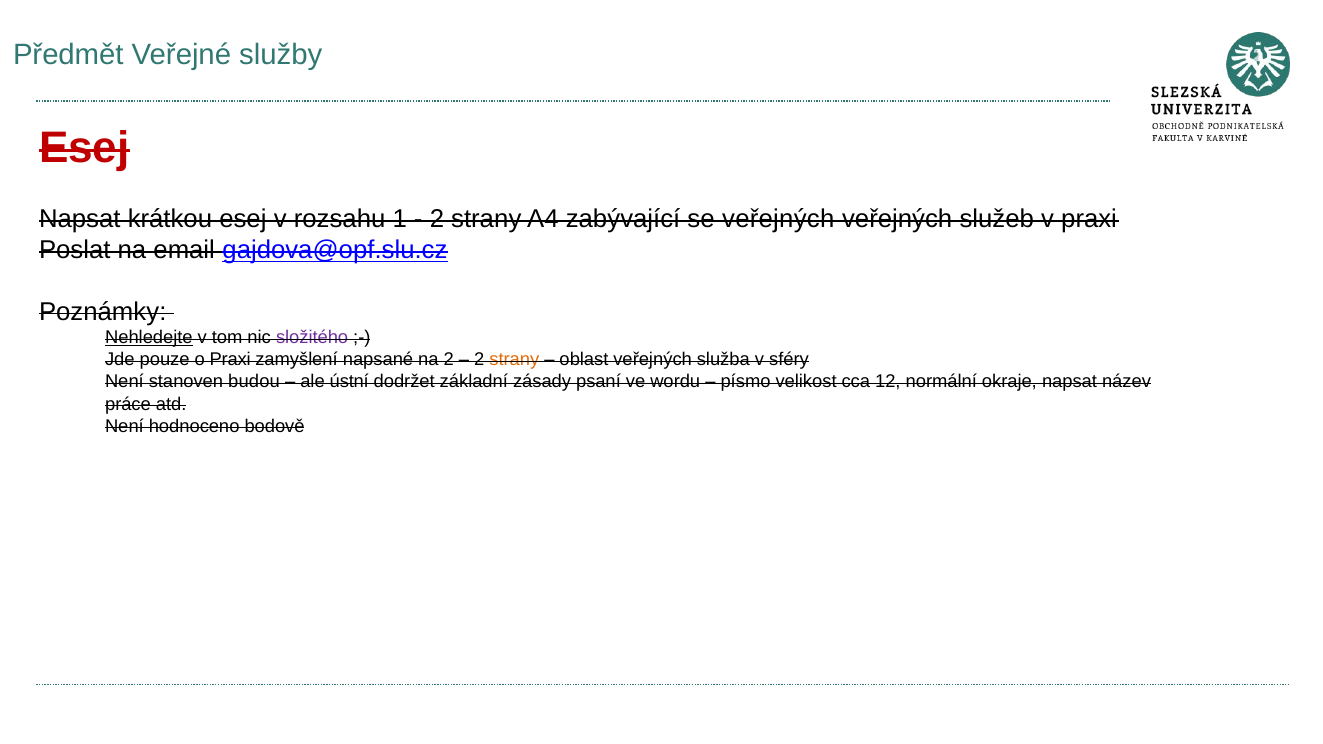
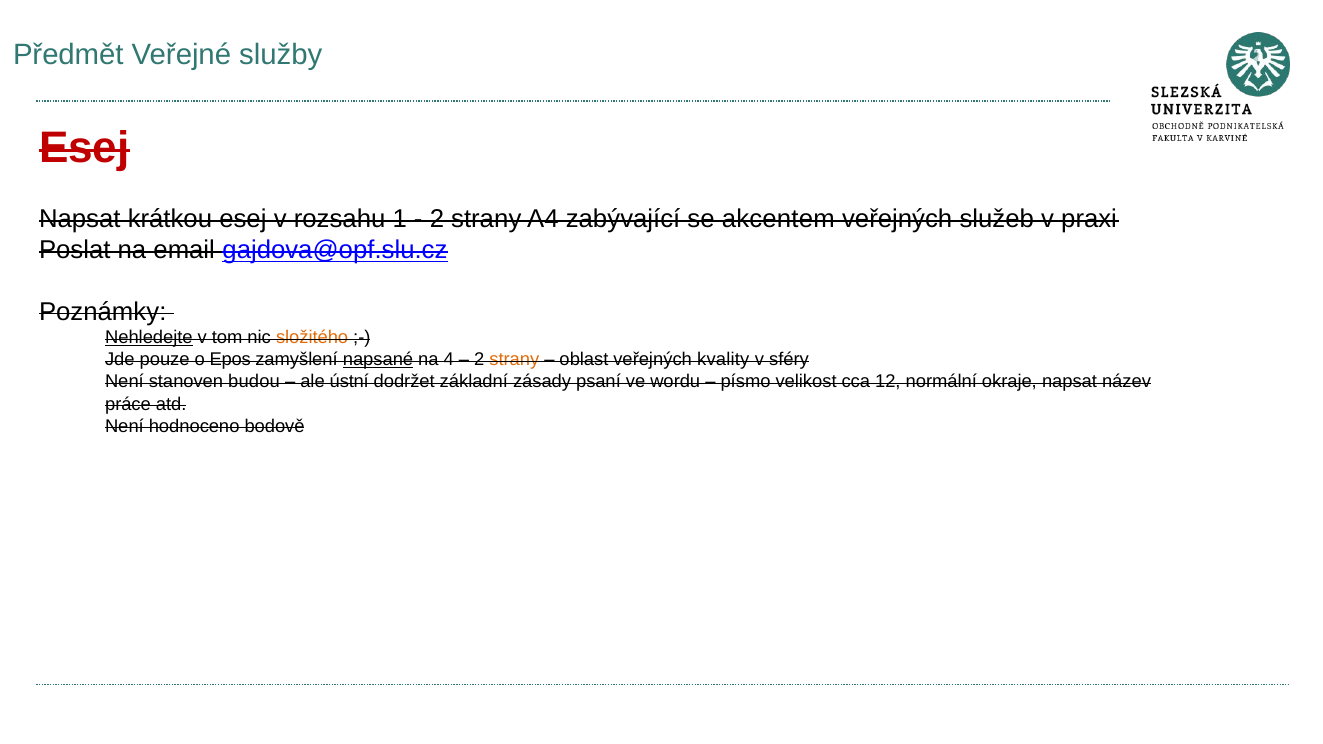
se veřejných: veřejných -> akcentem (778, 219)
složitého colour: purple -> orange (312, 338)
o Praxi: Praxi -> Epos (230, 360)
napsané underline: none -> present (378, 360)
na 2: 2 -> 4 (449, 360)
služba: služba -> kvality (723, 360)
